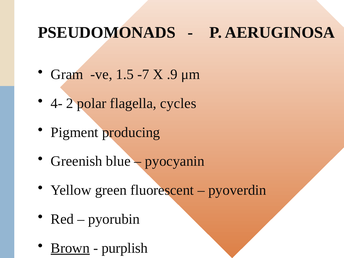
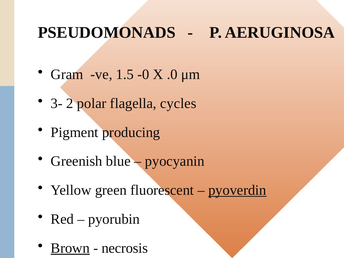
-7: -7 -> -0 (143, 74)
.9: .9 -> .0 (172, 74)
4-: 4- -> 3- (57, 103)
pyoverdin underline: none -> present (237, 190)
purplish: purplish -> necrosis (125, 248)
